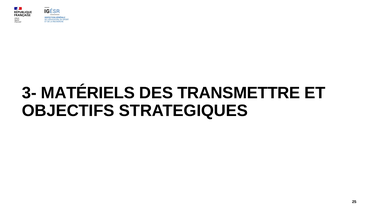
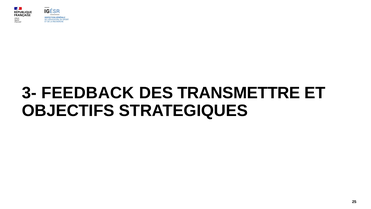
MATÉRIELS: MATÉRIELS -> FEEDBACK (88, 93)
